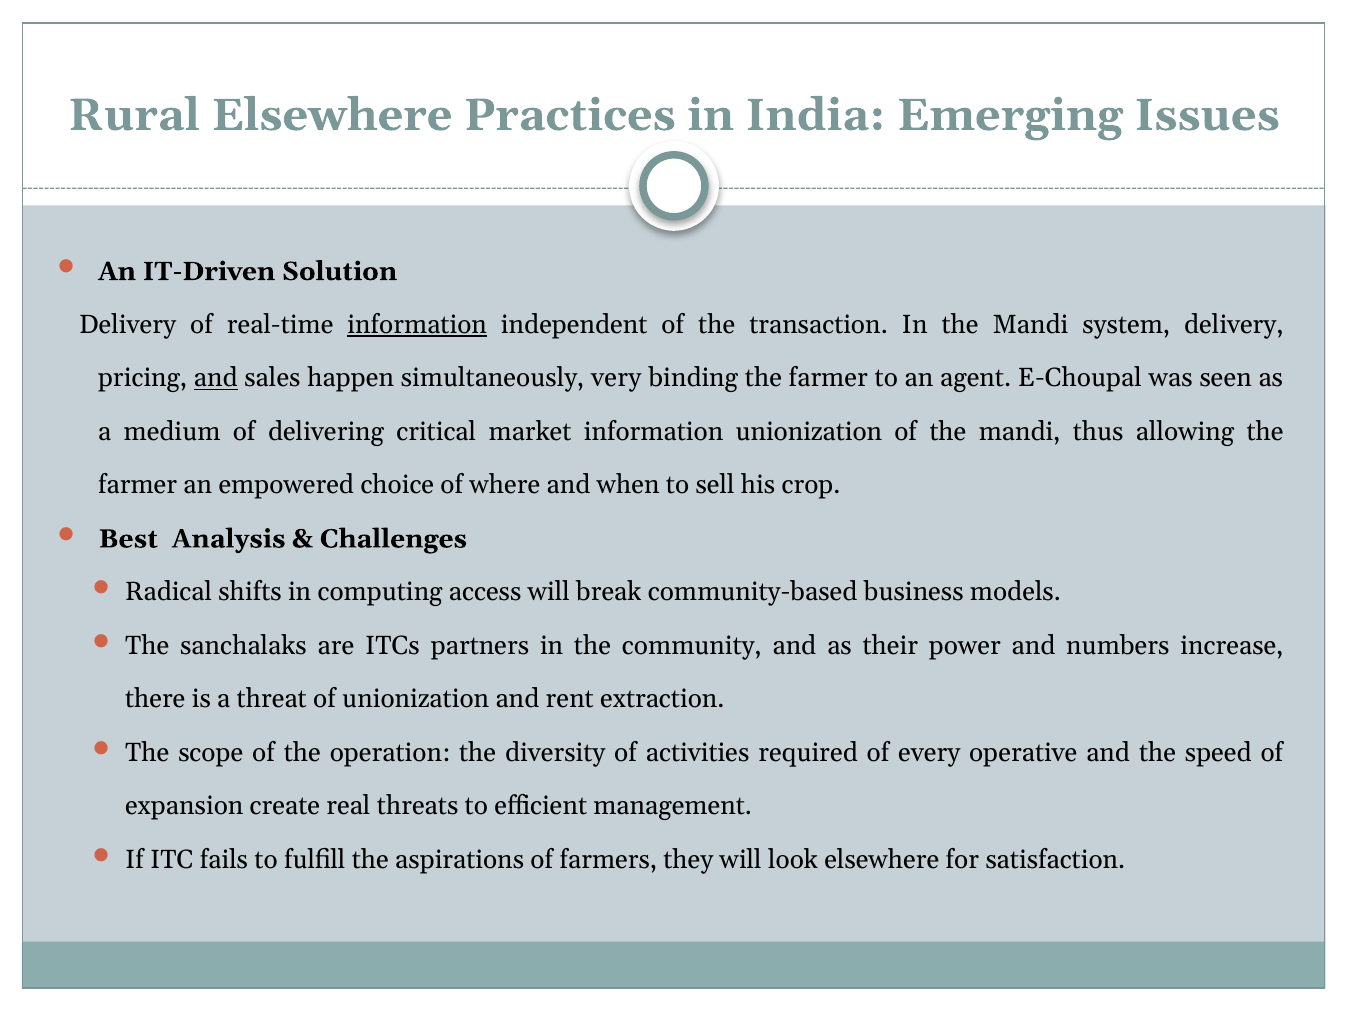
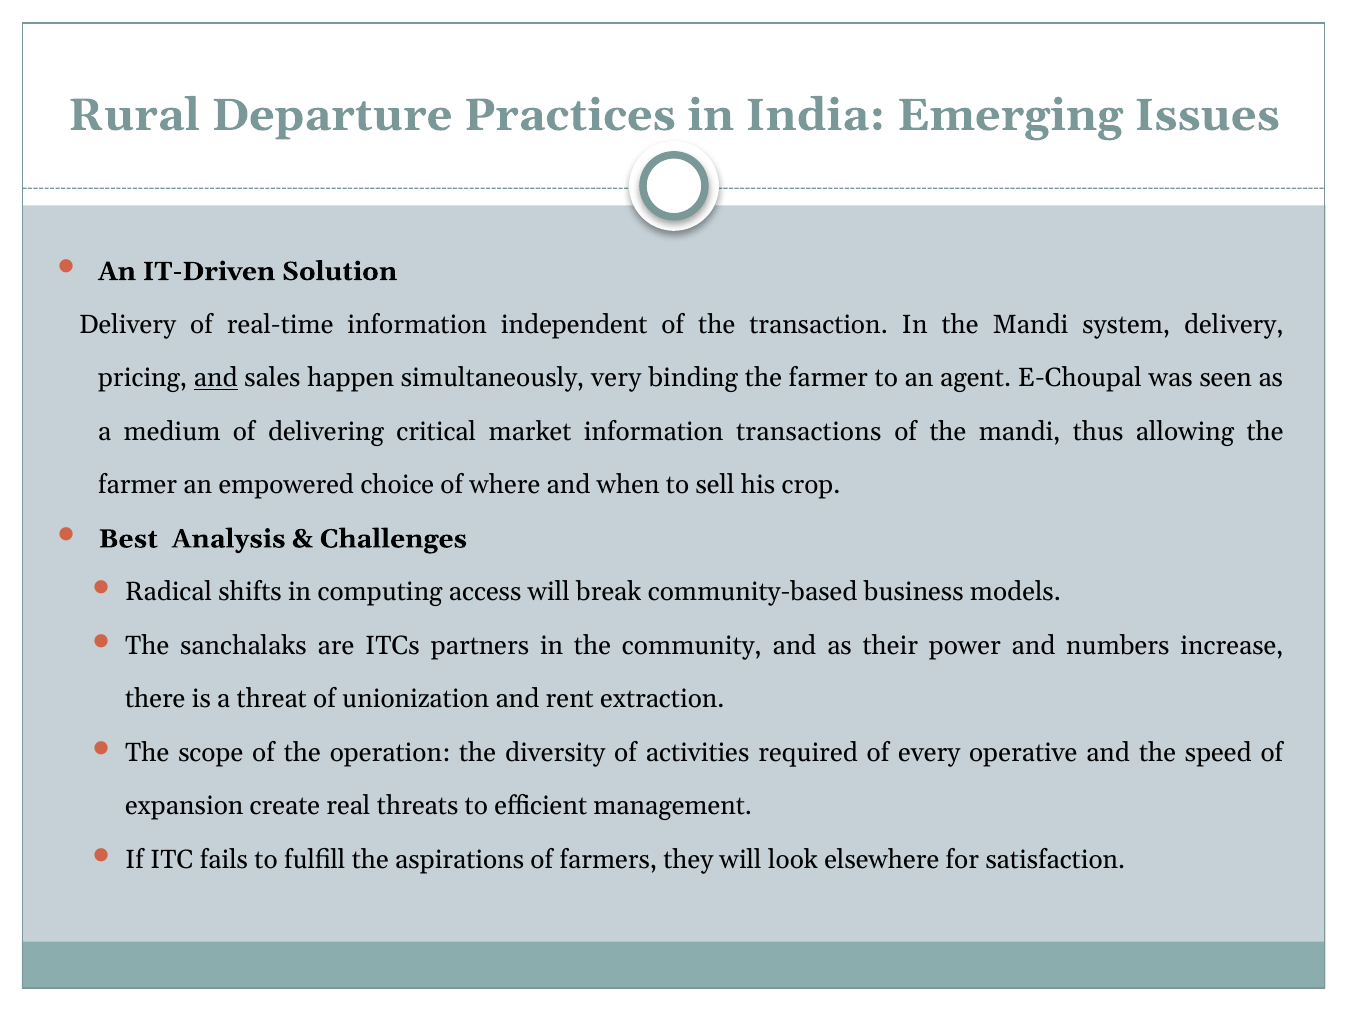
Rural Elsewhere: Elsewhere -> Departure (332, 115)
information underline: present -> none (417, 325)
information unionization: unionization -> transactions (809, 432)
